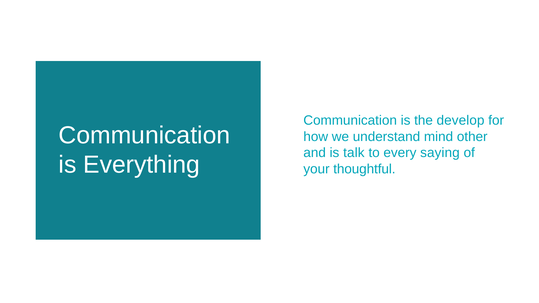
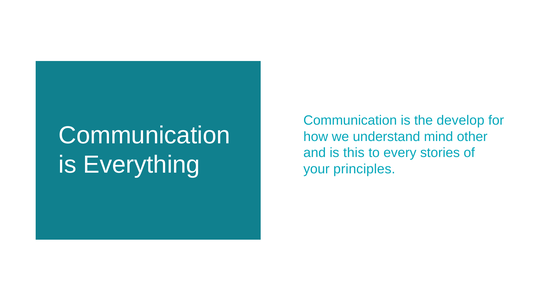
talk: talk -> this (354, 153)
saying: saying -> stories (440, 153)
thoughtful: thoughtful -> principles (364, 169)
